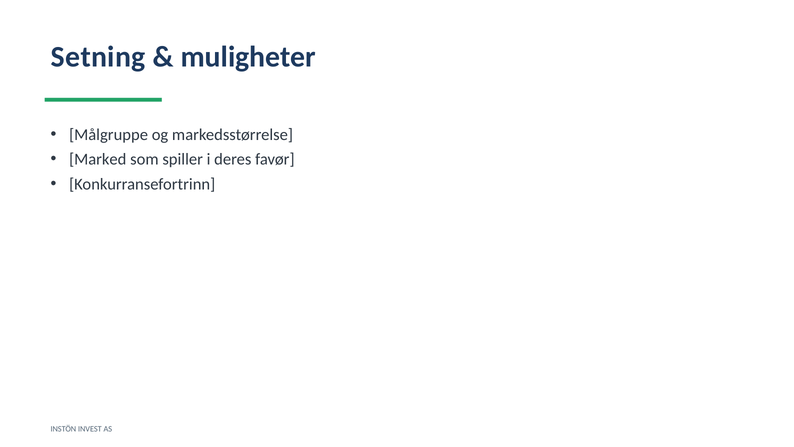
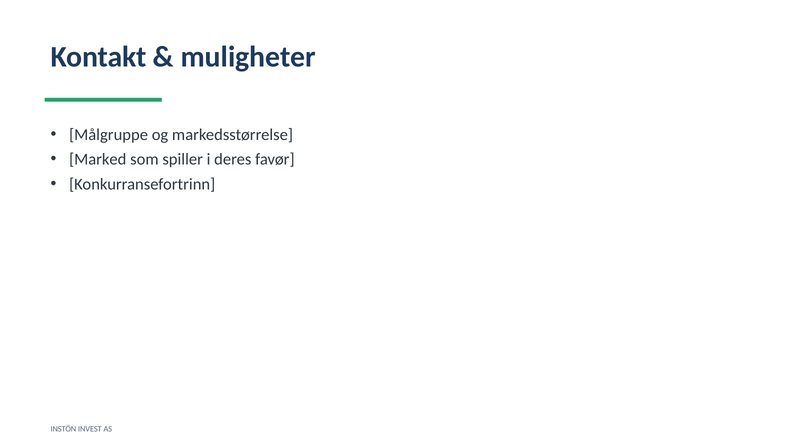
Setning: Setning -> Kontakt (98, 57)
